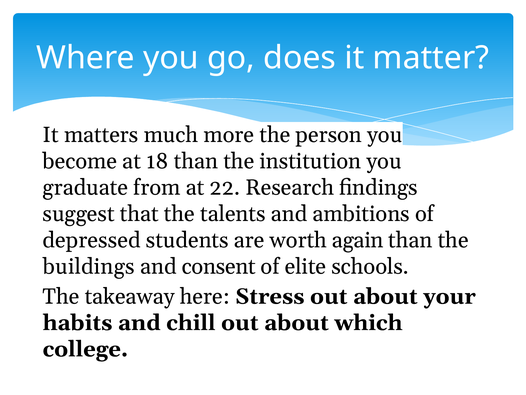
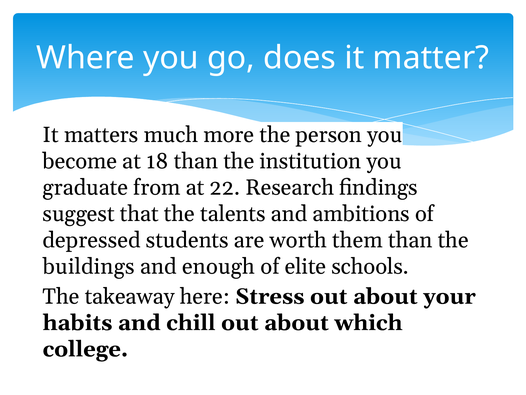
again: again -> them (358, 240)
consent: consent -> enough (219, 266)
